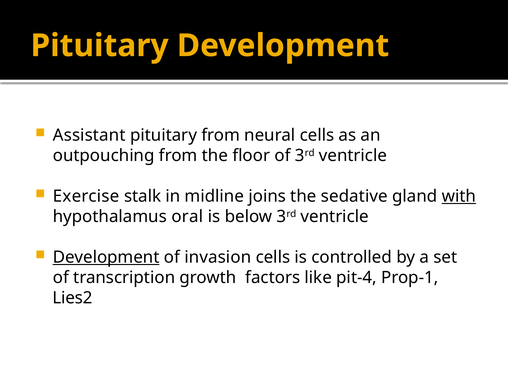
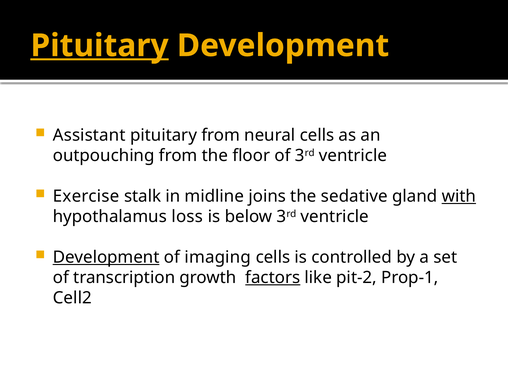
Pituitary underline: none -> present (100, 46)
oral: oral -> loss (187, 217)
invasion: invasion -> imaging (218, 257)
factors underline: none -> present (273, 278)
pit-4: pit-4 -> pit-2 (357, 278)
Lies2: Lies2 -> Cell2 (72, 298)
